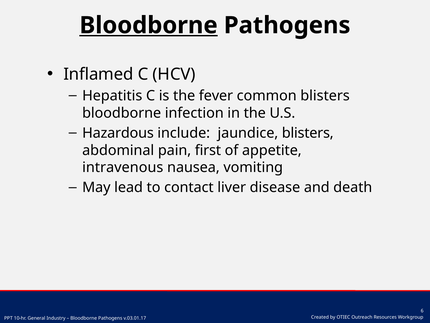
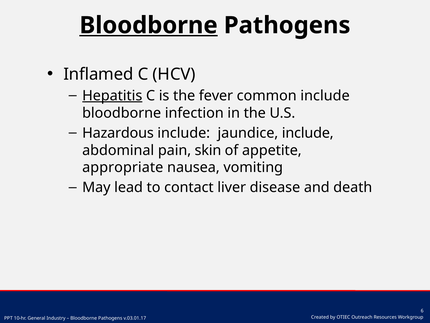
Hepatitis underline: none -> present (112, 96)
common blisters: blisters -> include (325, 96)
jaundice blisters: blisters -> include (308, 133)
first: first -> skin (208, 150)
intravenous: intravenous -> appropriate (123, 167)
